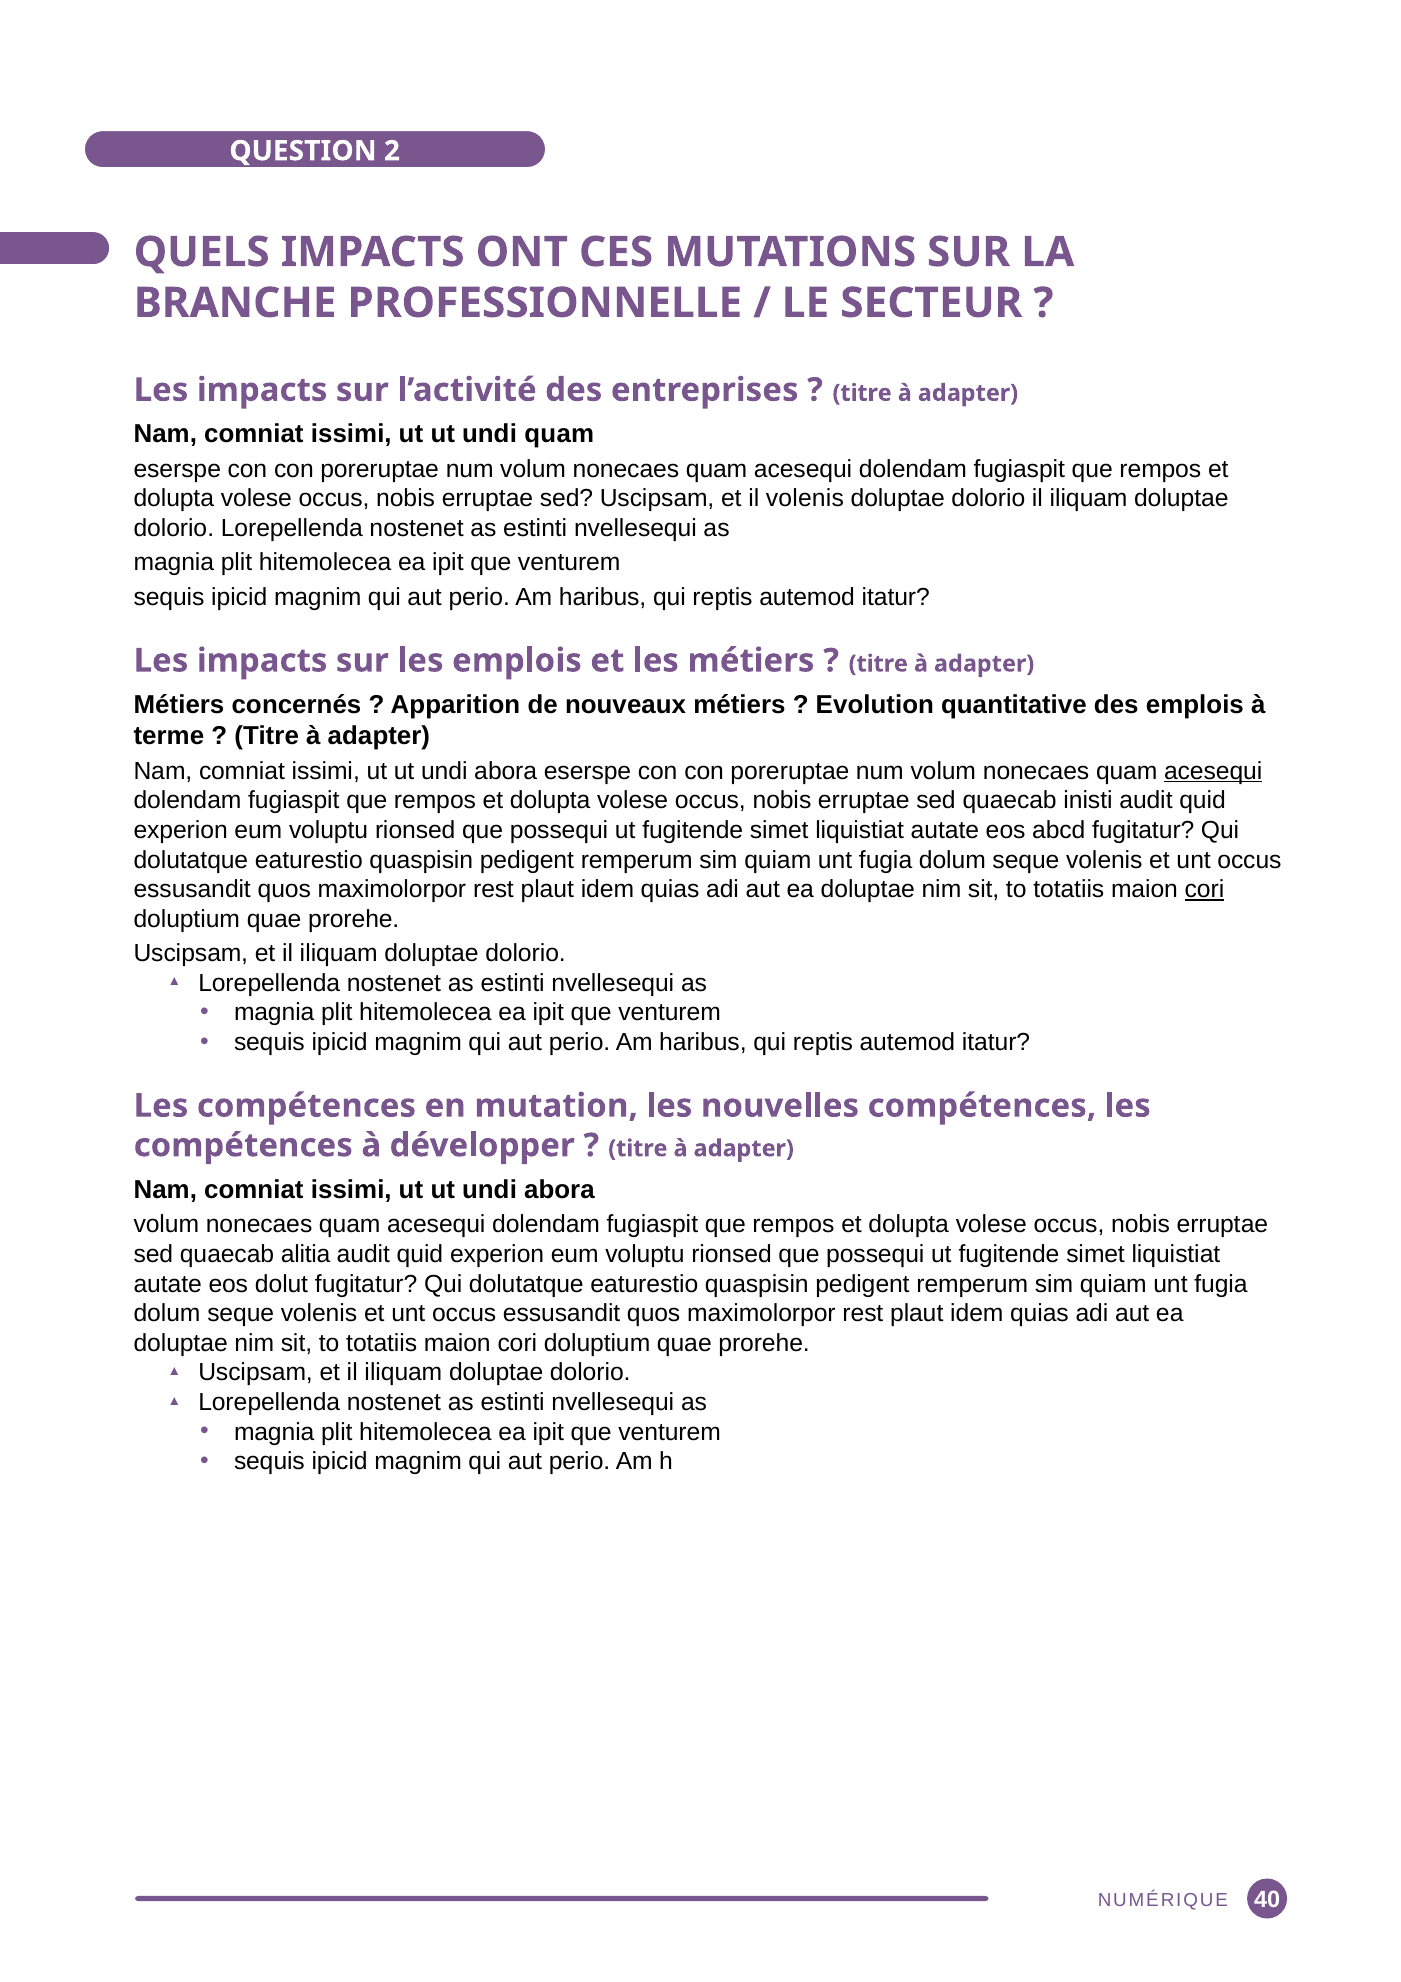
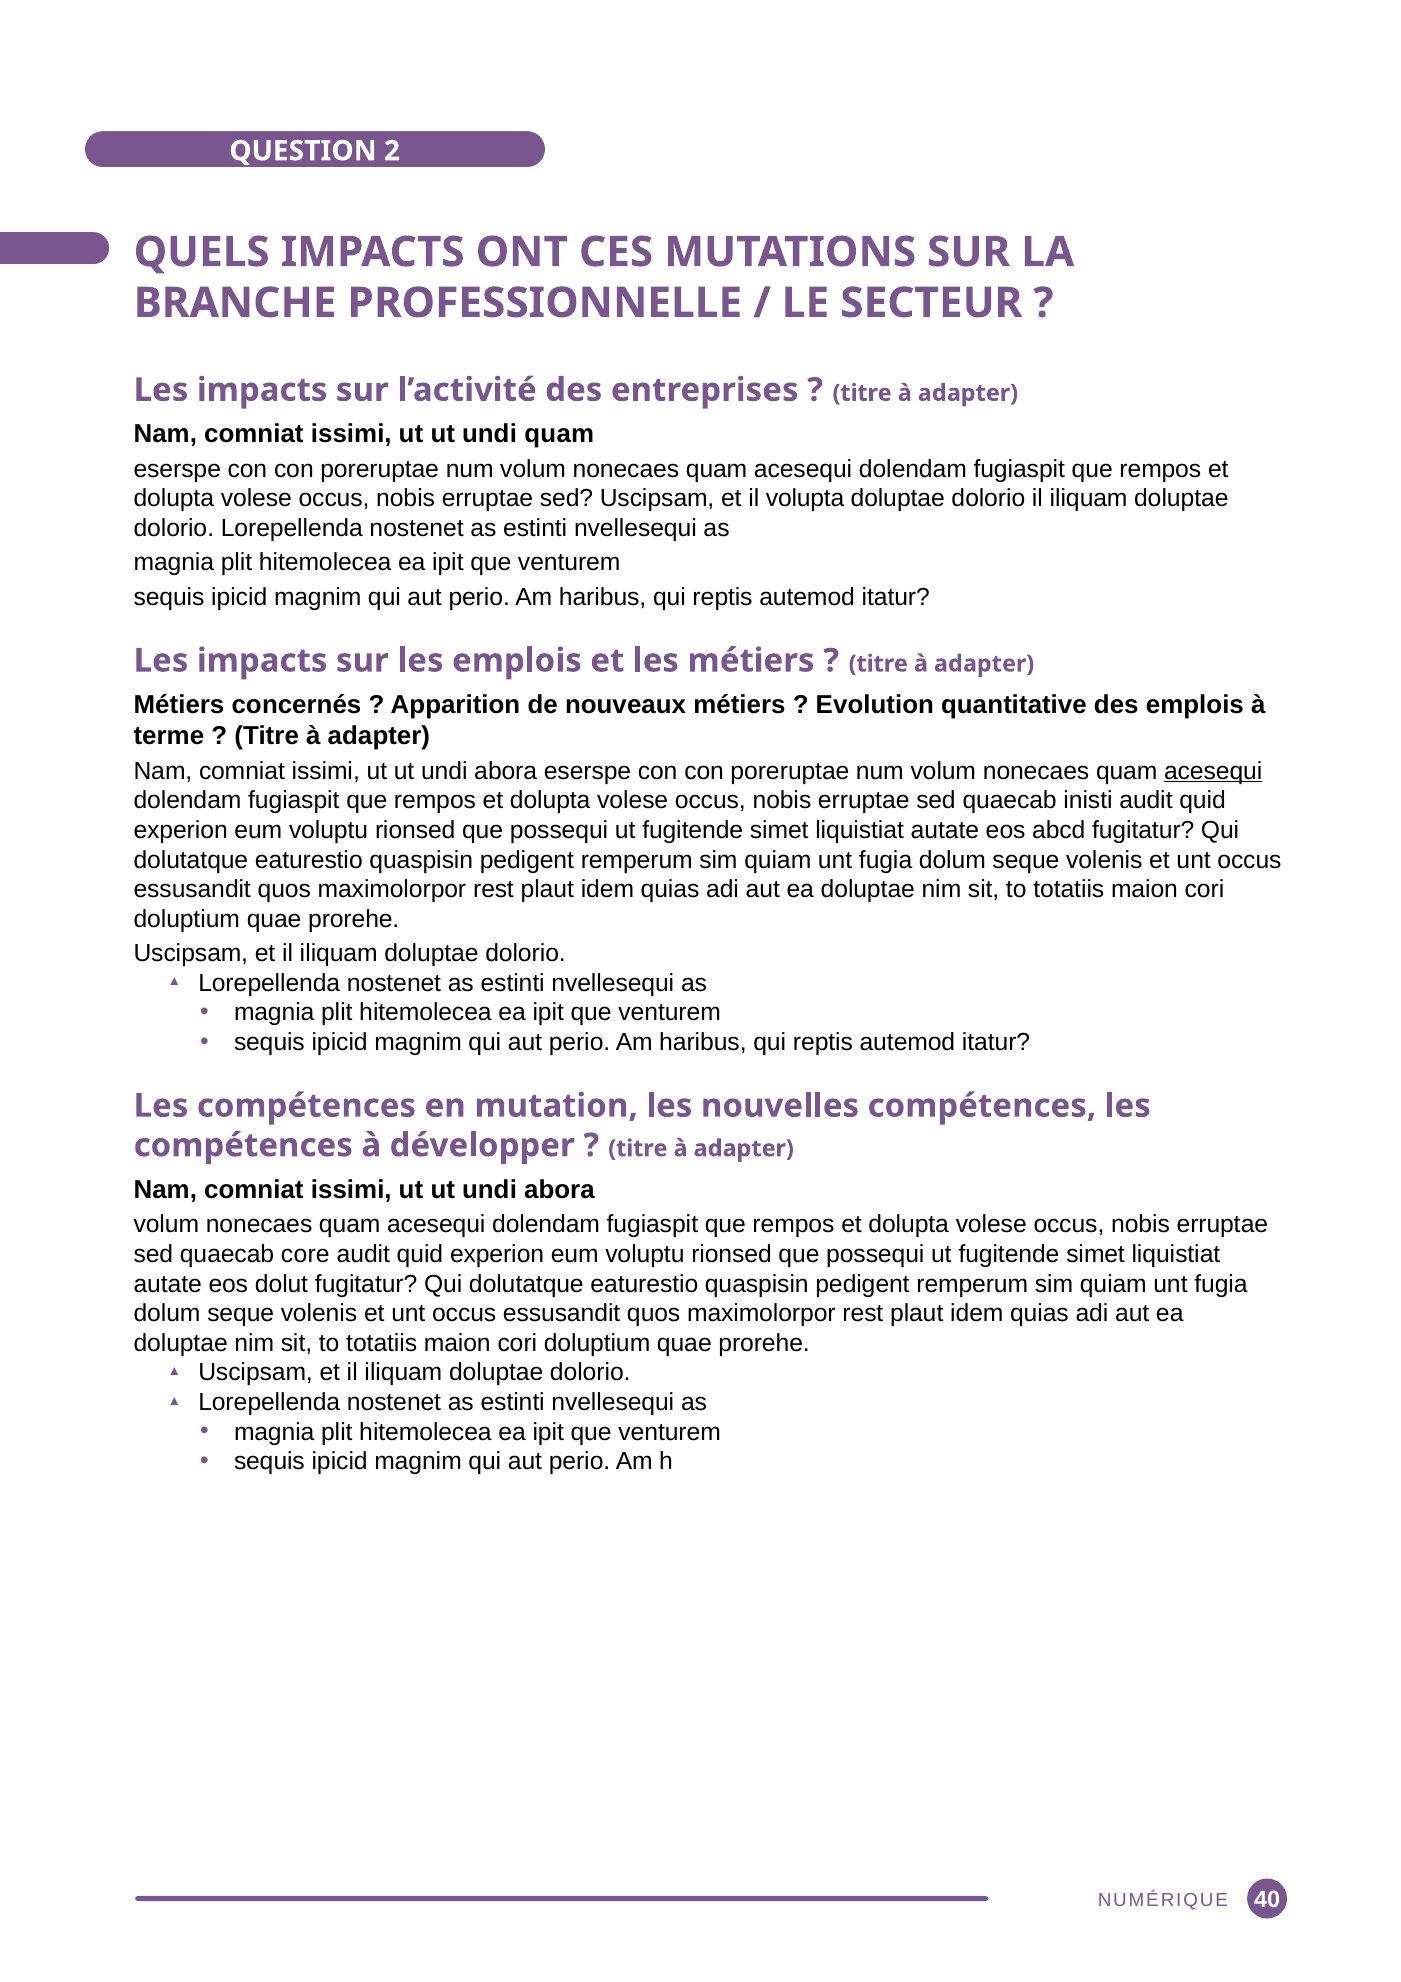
il volenis: volenis -> volupta (805, 499)
cori underline: present -> none (1204, 889)
alitia: alitia -> core (305, 1254)
